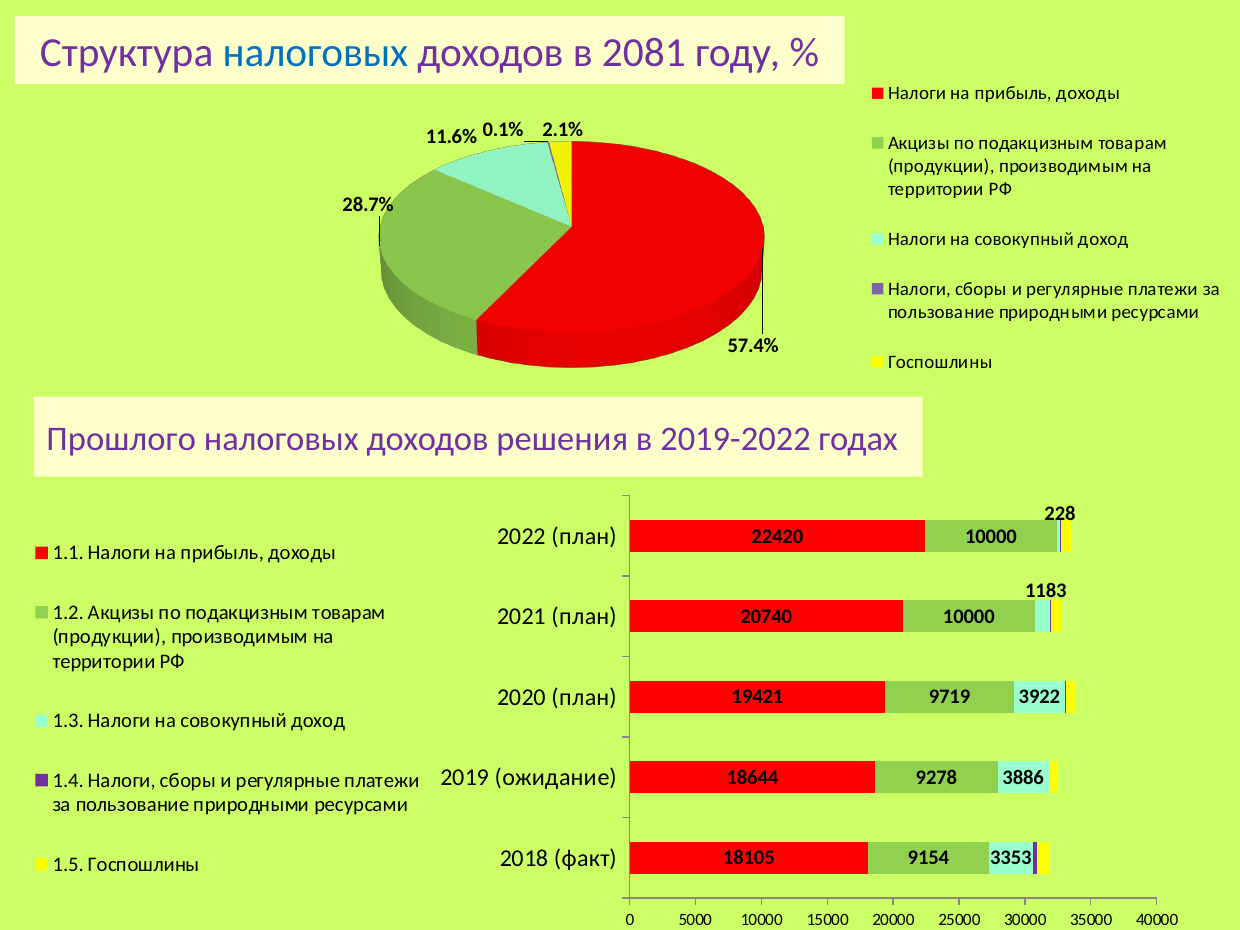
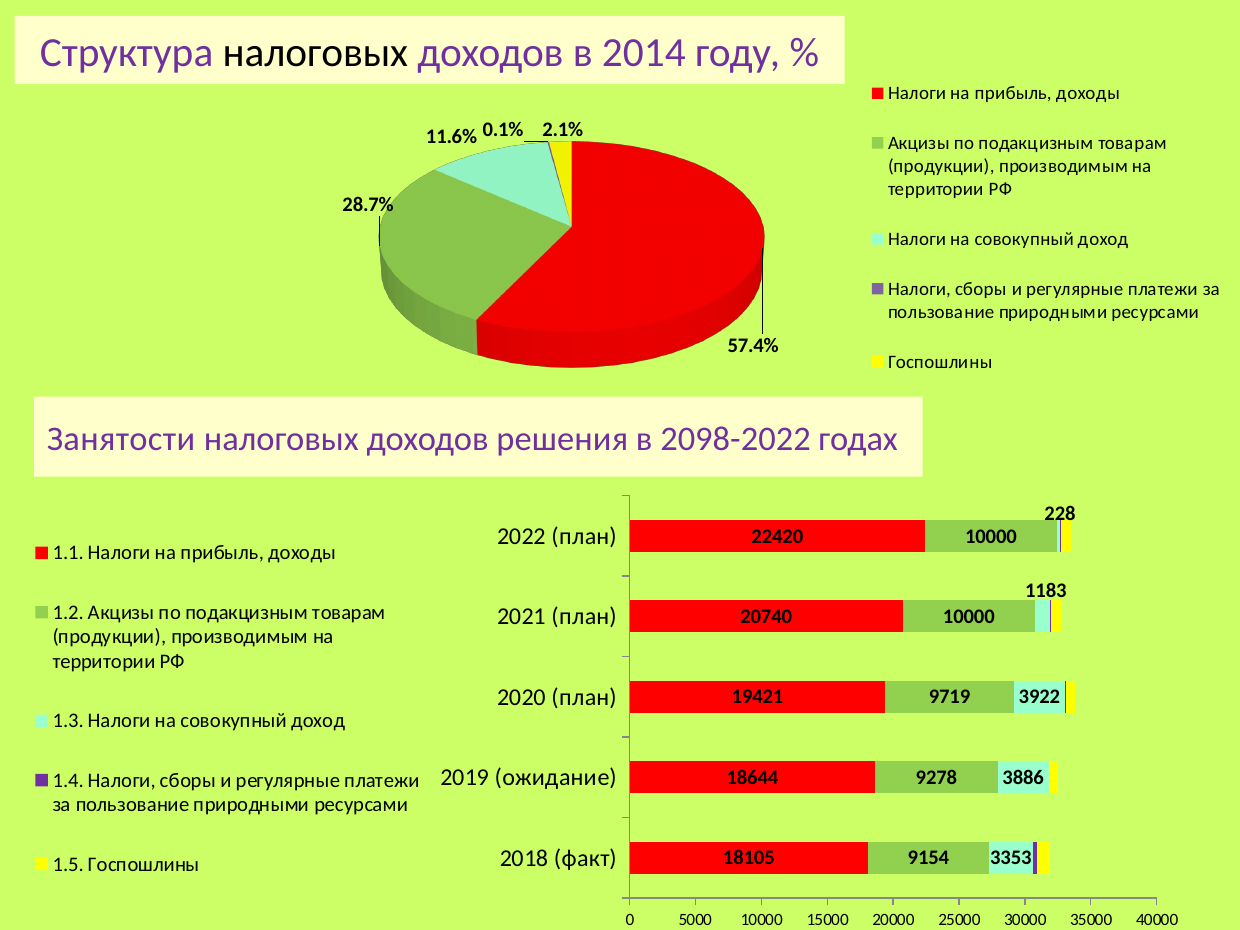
налоговых colour: blue -> black (315, 53)
2081: 2081 -> 2014 (644, 53)
Прошлого: Прошлого -> Занятости (121, 439)
2019-2022: 2019-2022 -> 2098-2022 (735, 439)
